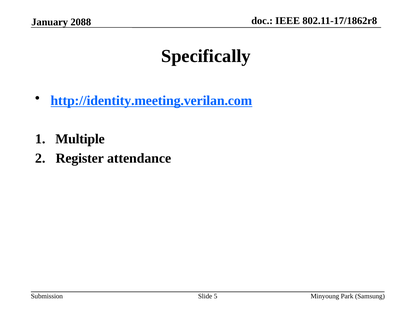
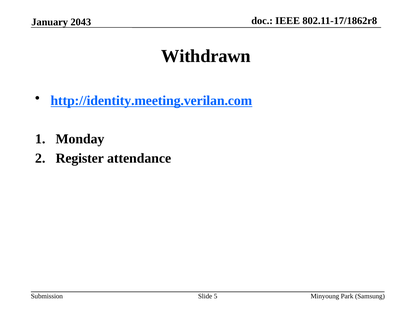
2088: 2088 -> 2043 (81, 22)
Specifically: Specifically -> Withdrawn (206, 56)
Multiple: Multiple -> Monday (80, 139)
